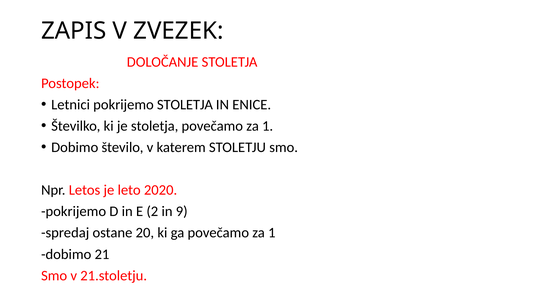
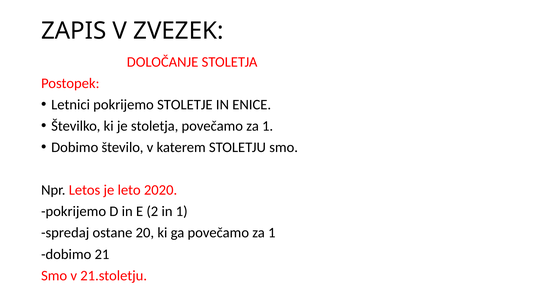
pokrijemo STOLETJA: STOLETJA -> STOLETJE (185, 105)
in 9: 9 -> 1 (182, 212)
